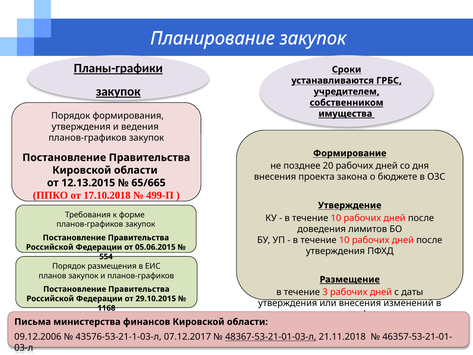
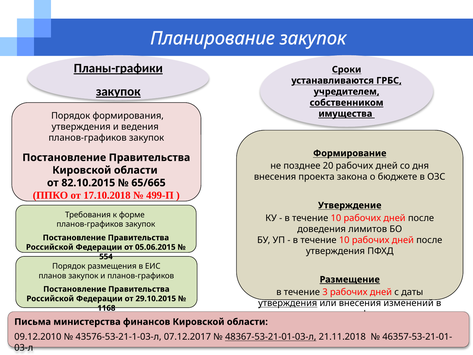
12.13.2015: 12.13.2015 -> 82.10.2015 (88, 183)
утверждения underline: none -> present (288, 303)
09.12.2006: 09.12.2006 -> 09.12.2010 (38, 337)
